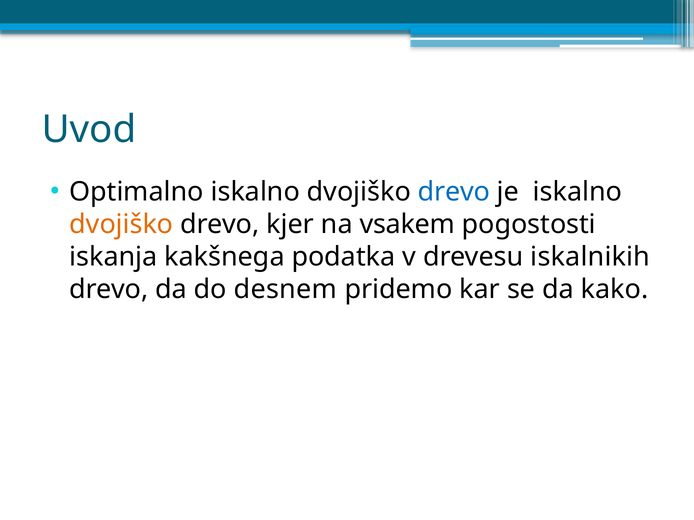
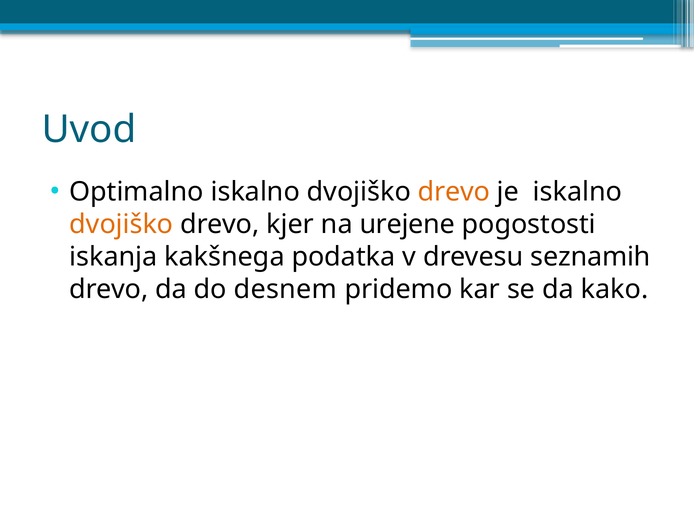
drevo colour: blue -> orange (454, 192)
vsakem: vsakem -> urejene (407, 225)
iskalnikih: iskalnikih -> seznamih (590, 257)
